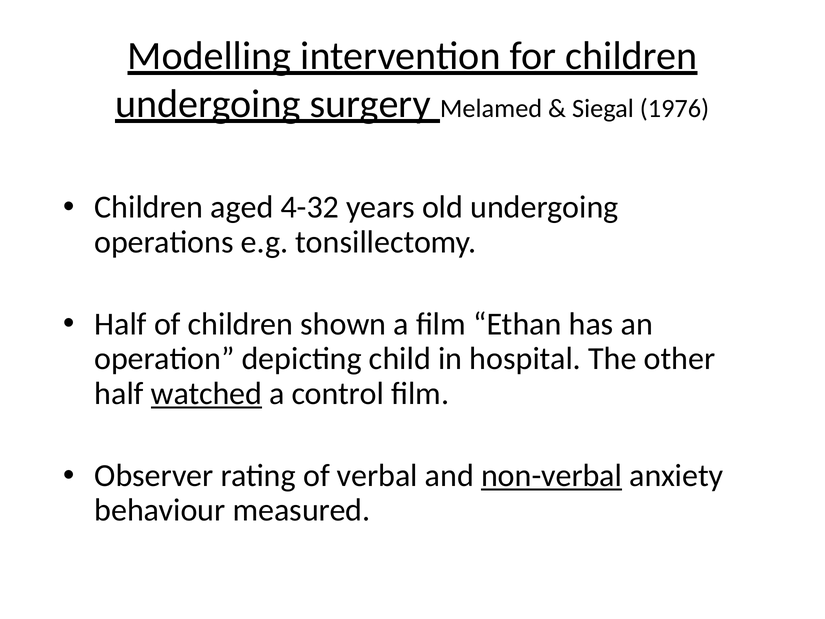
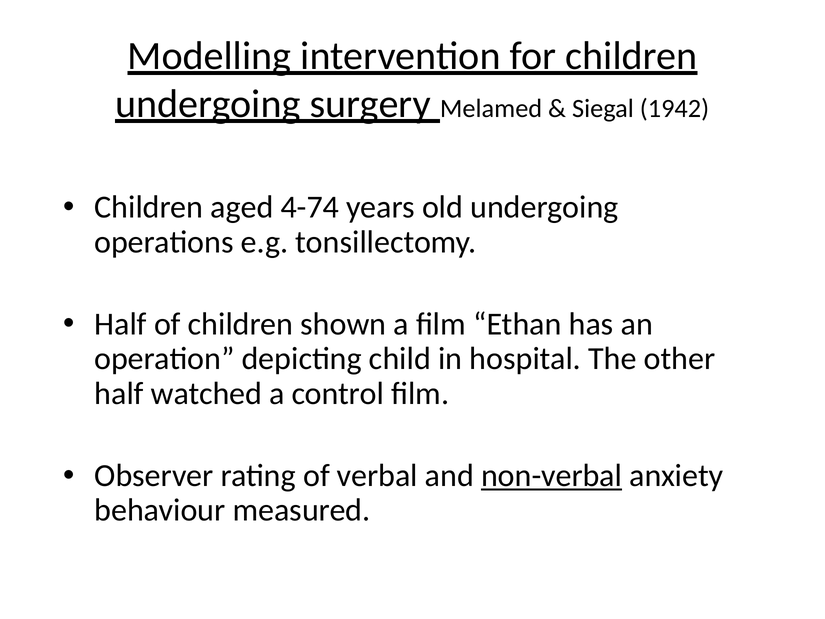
1976: 1976 -> 1942 (674, 108)
4-32: 4-32 -> 4-74 (310, 207)
watched underline: present -> none (206, 393)
